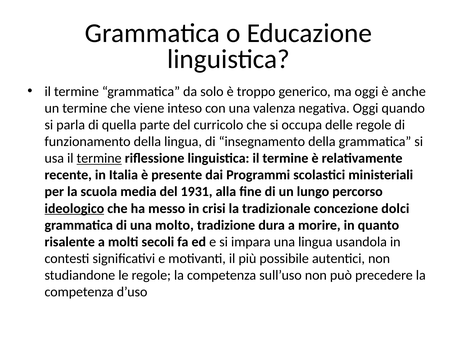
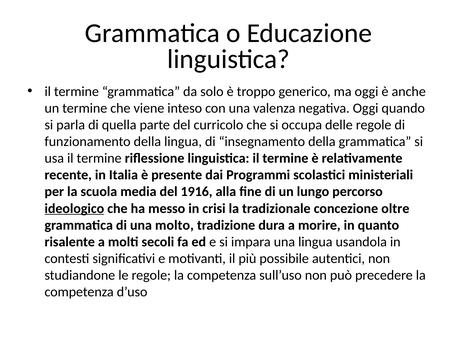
termine underline: present -> none (99, 159)
1931: 1931 -> 1916 (197, 192)
dolci: dolci -> oltre (395, 209)
